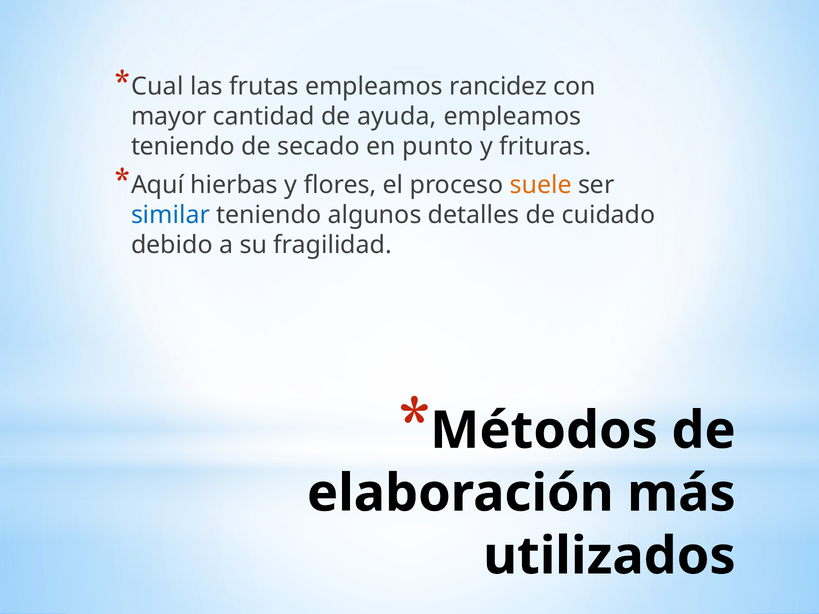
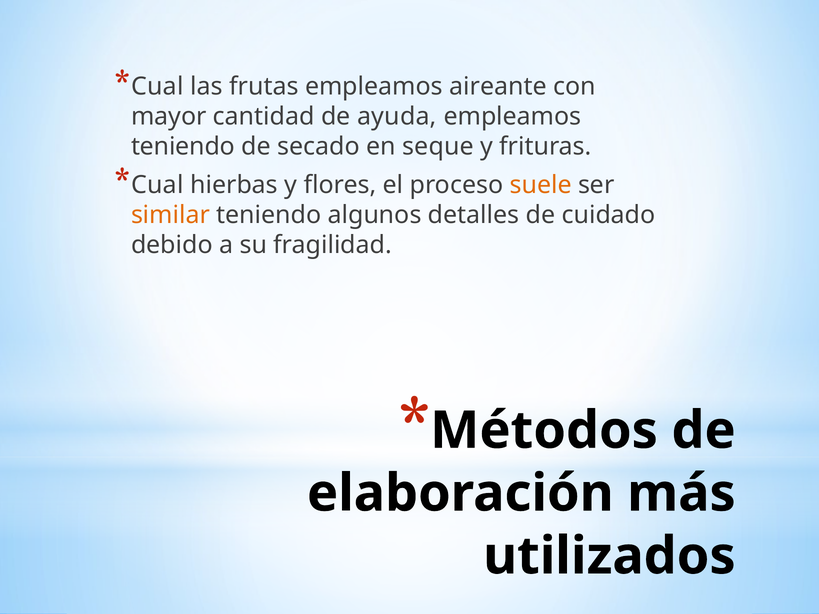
rancidez: rancidez -> aireante (498, 86)
punto: punto -> seque (438, 146)
Aquí: Aquí -> Cual (157, 185)
similar colour: blue -> orange (171, 215)
